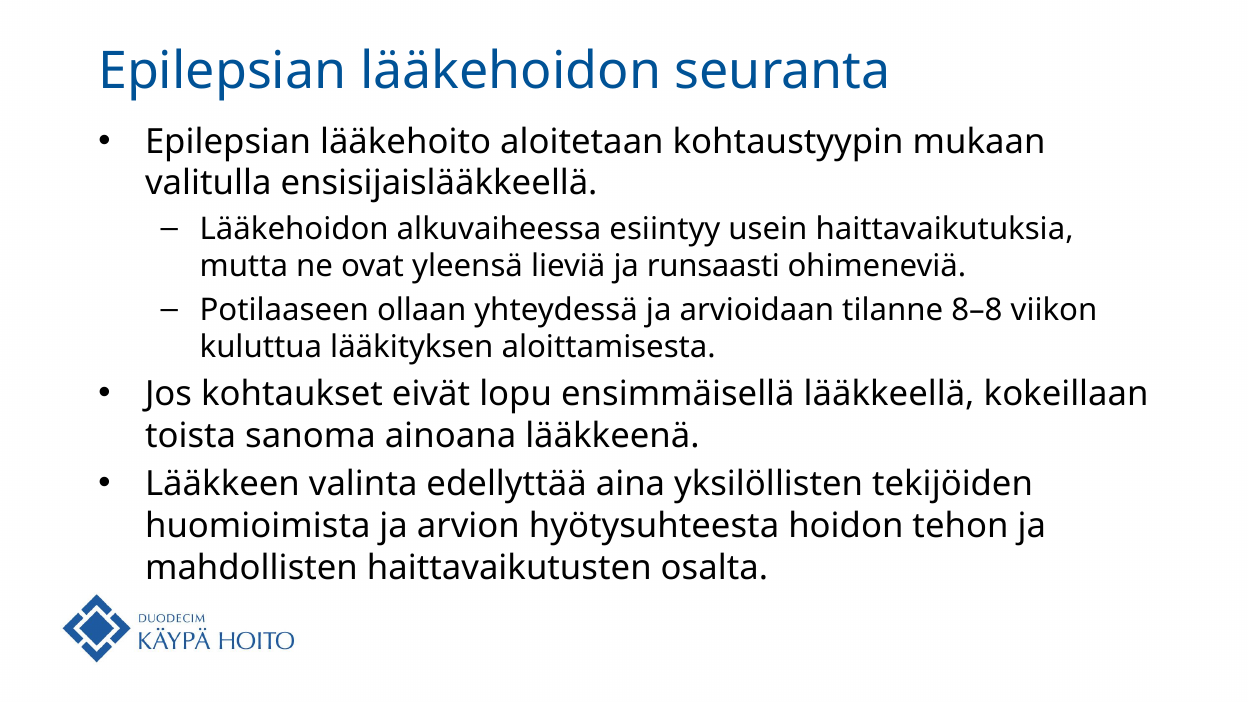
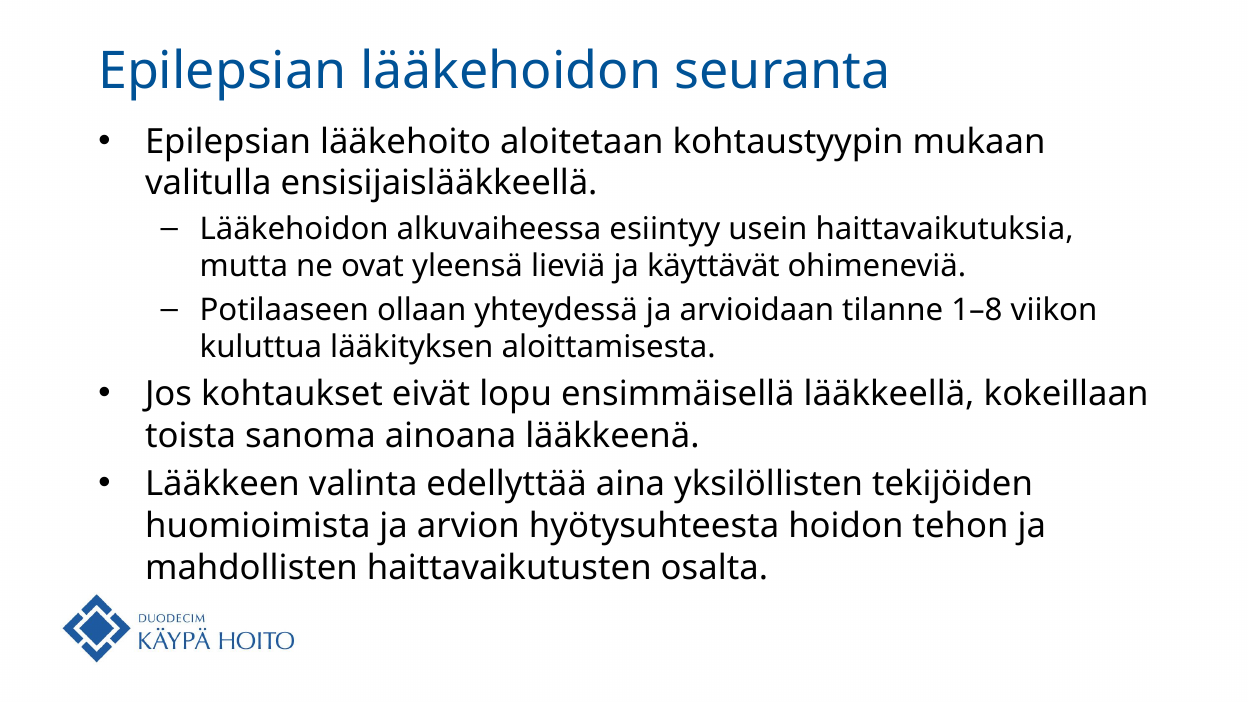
runsaasti: runsaasti -> käyttävät (713, 266)
8–8: 8–8 -> 1–8 (977, 310)
